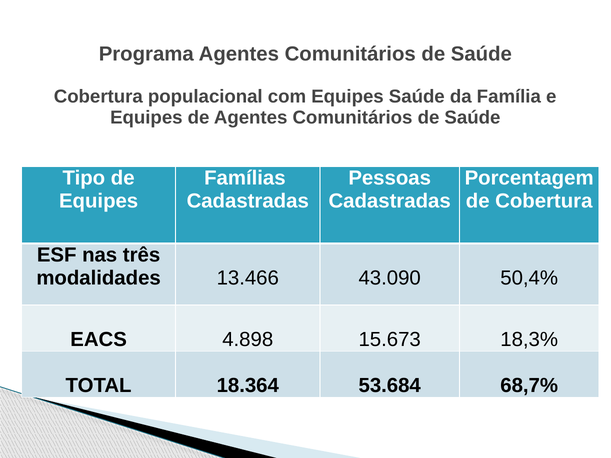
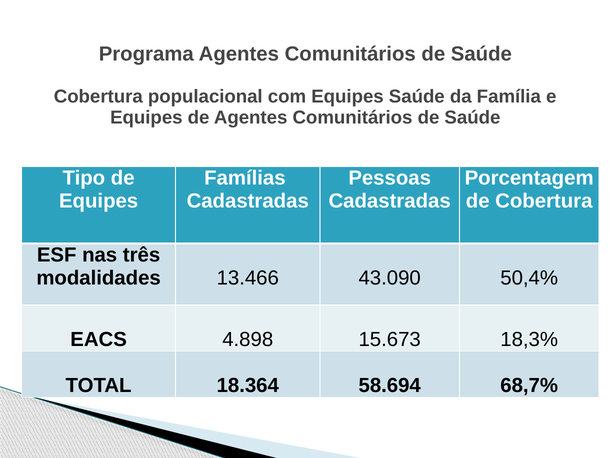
53.684: 53.684 -> 58.694 (390, 386)
